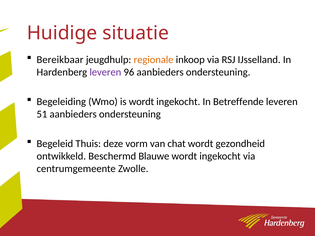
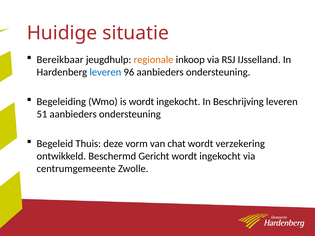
leveren colour: purple -> blue (105, 72)
Betreffende: Betreffende -> Beschrijving (238, 102)
gezondheid: gezondheid -> verzekering (240, 144)
Blauwe: Blauwe -> Gericht (154, 156)
